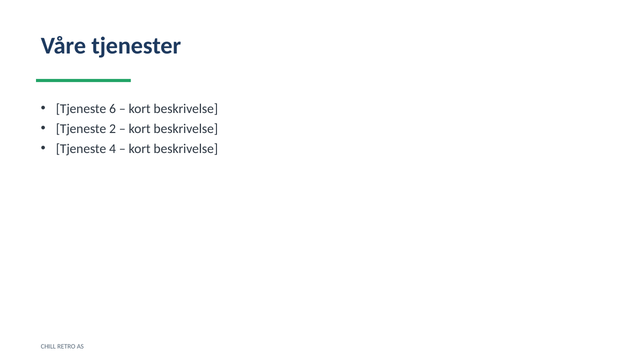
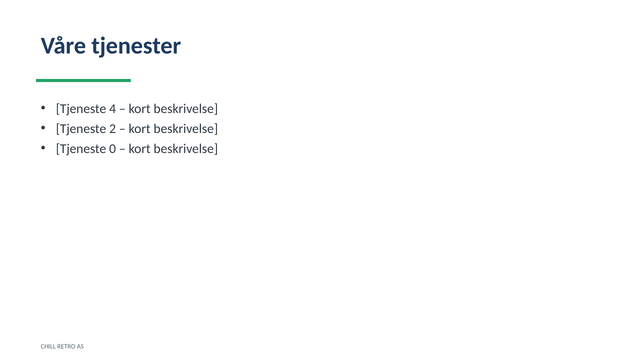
6: 6 -> 4 (113, 109)
4: 4 -> 0 (113, 149)
